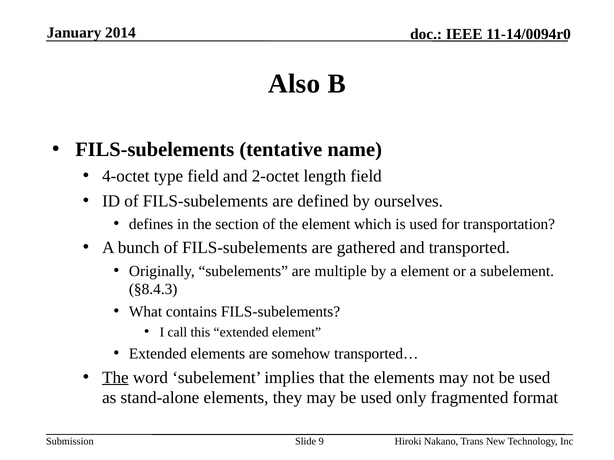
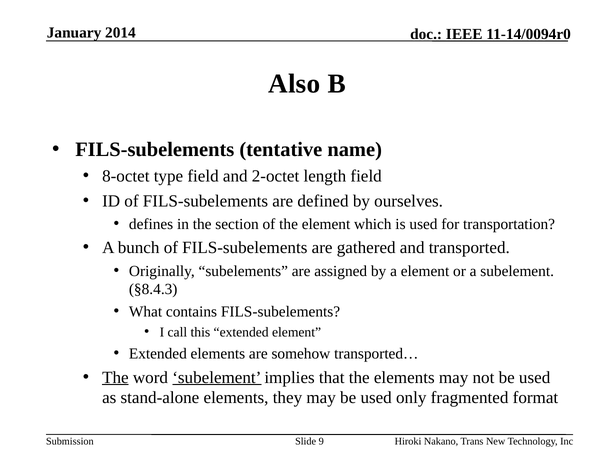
4-octet: 4-octet -> 8-octet (126, 176)
multiple: multiple -> assigned (341, 271)
subelement underline: none -> present (217, 378)
